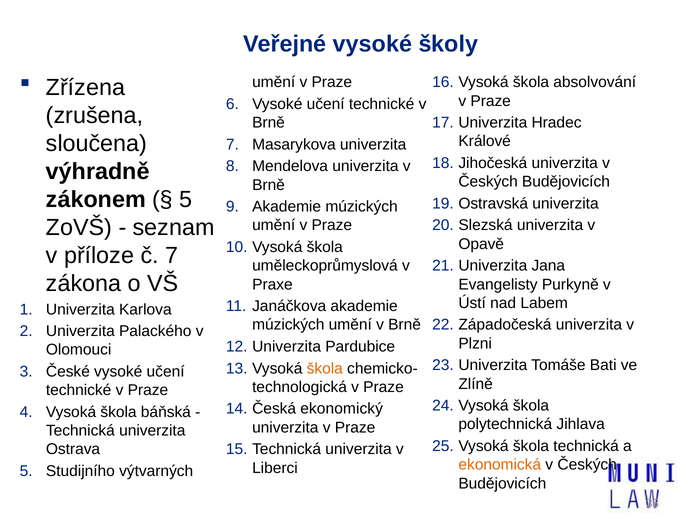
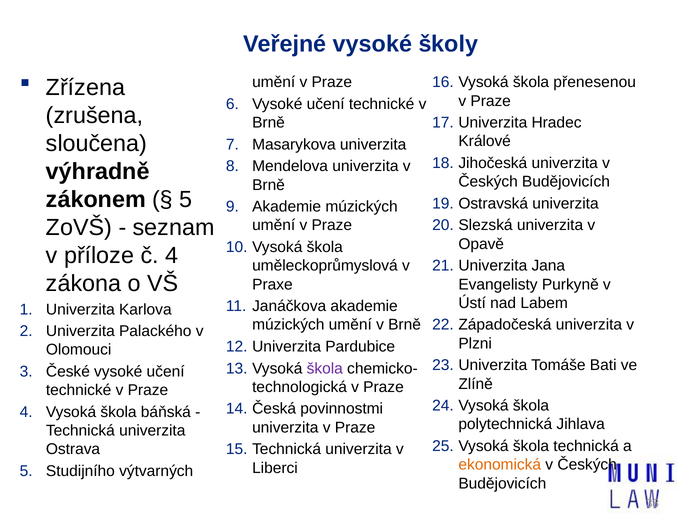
absolvování: absolvování -> přenesenou (595, 82)
č 7: 7 -> 4 (172, 255)
škola colour: orange -> purple (325, 368)
ekonomický: ekonomický -> povinnostmi (342, 409)
